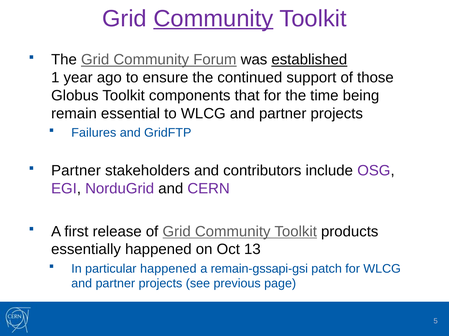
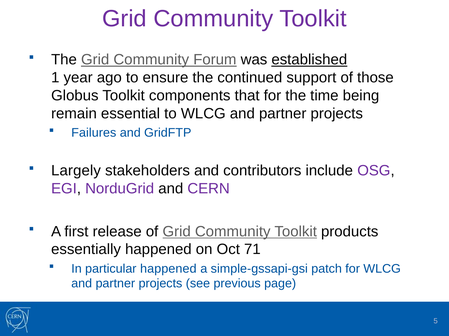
Community underline: present -> none (213, 19)
Partner: Partner -> Largely (76, 171)
13: 13 -> 71 (252, 250)
remain-gssapi-gsi: remain-gssapi-gsi -> simple-gssapi-gsi (259, 269)
